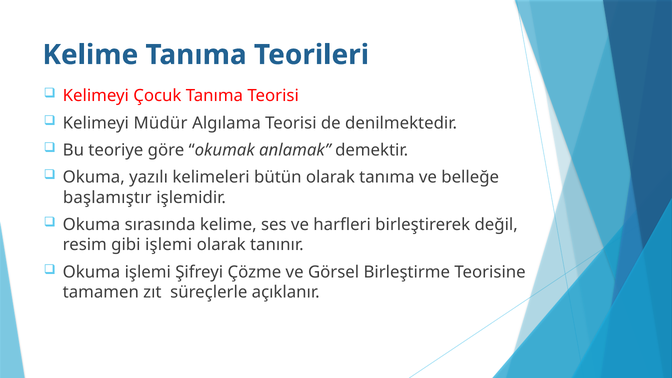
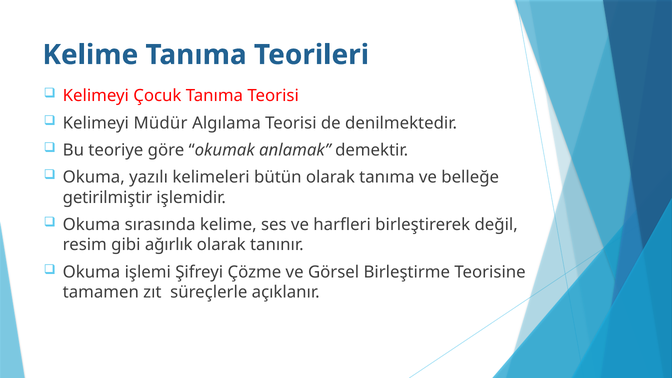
başlamıştır: başlamıştır -> getirilmiştir (107, 198)
gibi işlemi: işlemi -> ağırlık (169, 245)
